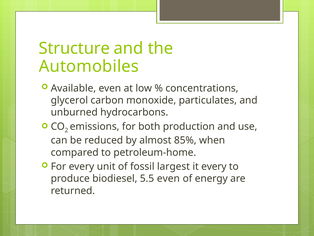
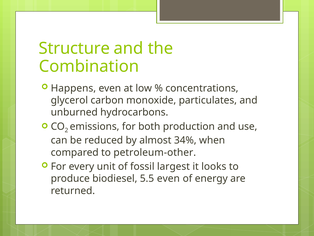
Automobiles: Automobiles -> Combination (89, 66)
Available: Available -> Happens (73, 88)
85%: 85% -> 34% (185, 140)
petroleum-home: petroleum-home -> petroleum-other (155, 152)
it every: every -> looks (214, 166)
